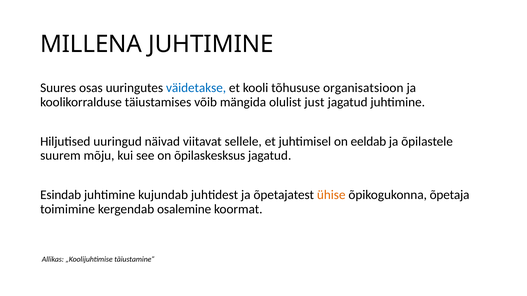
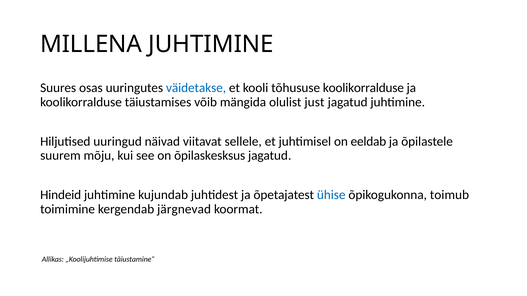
tõhususe organisatsioon: organisatsioon -> koolikorralduse (363, 88)
Esindab: Esindab -> Hindeid (61, 195)
ühise colour: orange -> blue (331, 195)
õpetaja: õpetaja -> toimub (449, 195)
osalemine: osalemine -> järgnevad (184, 209)
